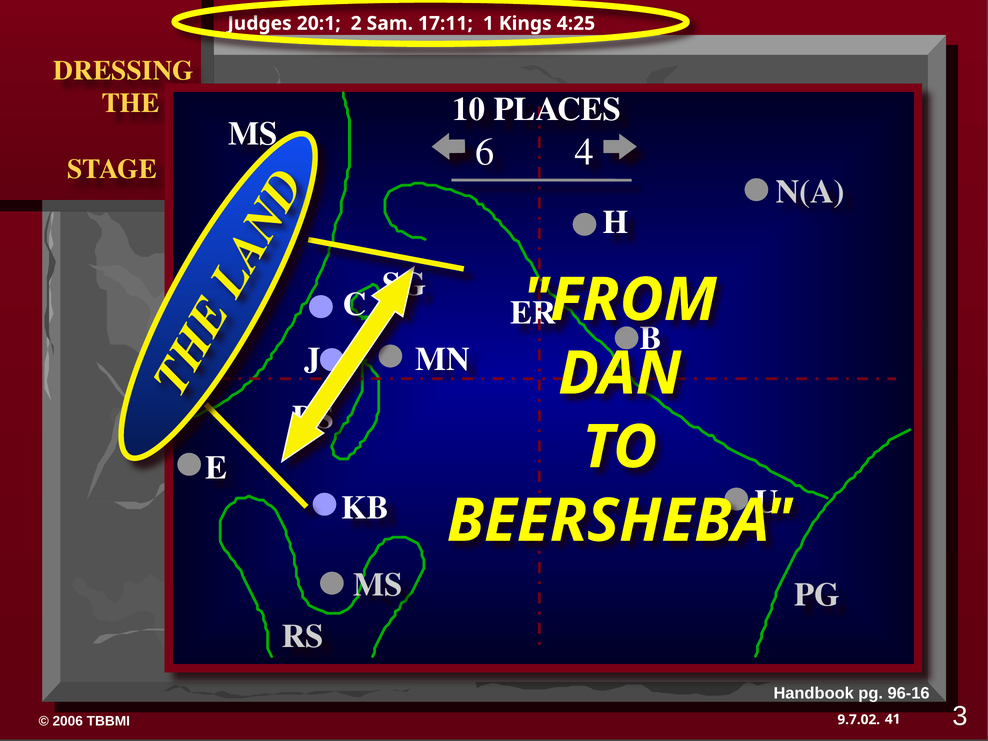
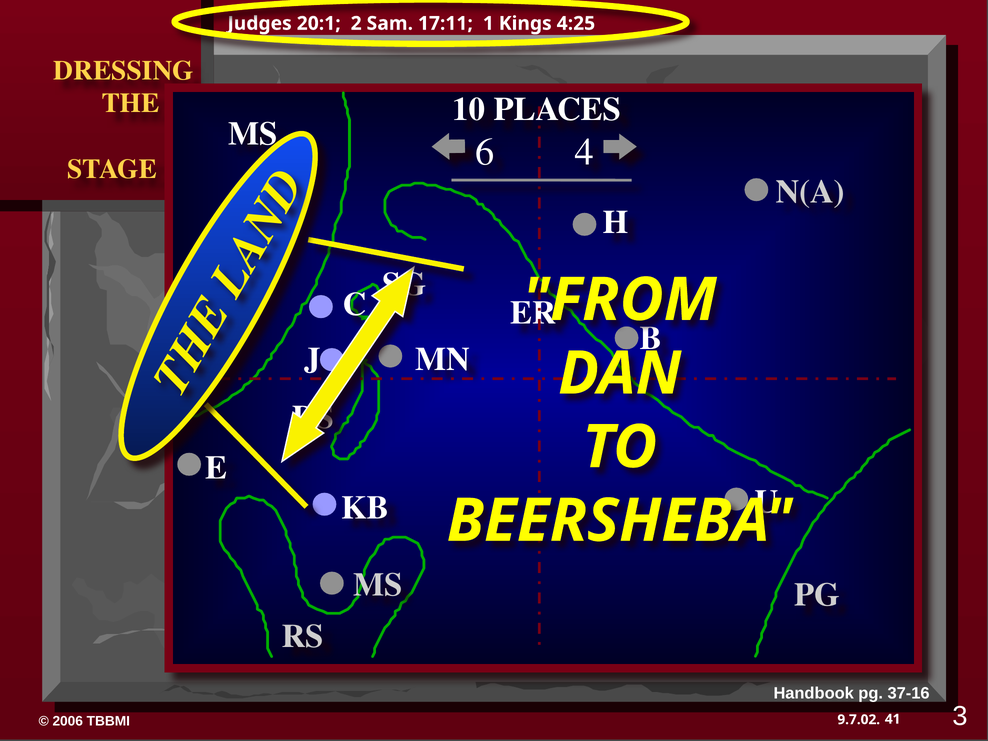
96-16: 96-16 -> 37-16 (909, 693)
